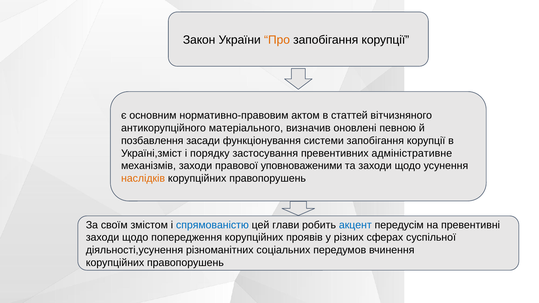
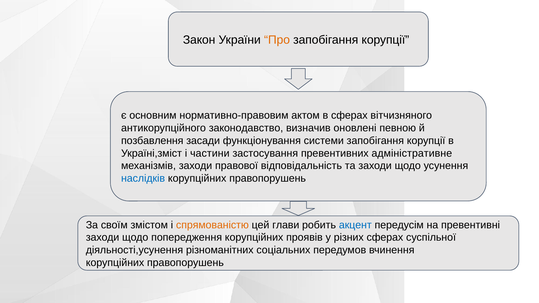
в статтей: статтей -> сферах (349, 116)
матеріального: матеріального -> законодавство (246, 128)
порядку: порядку -> частини (210, 153)
уповноваженими: уповноваженими -> відповідальність (301, 166)
наслідків colour: orange -> blue (143, 179)
спрямованістю colour: blue -> orange (212, 225)
